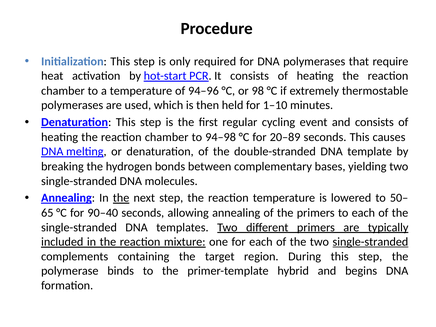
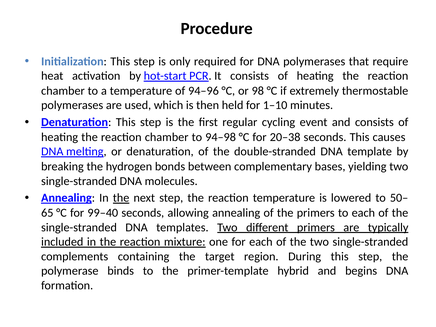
20–89: 20–89 -> 20–38 (285, 137)
90–40: 90–40 -> 99–40 (103, 213)
single-stranded underline: present -> none (370, 242)
